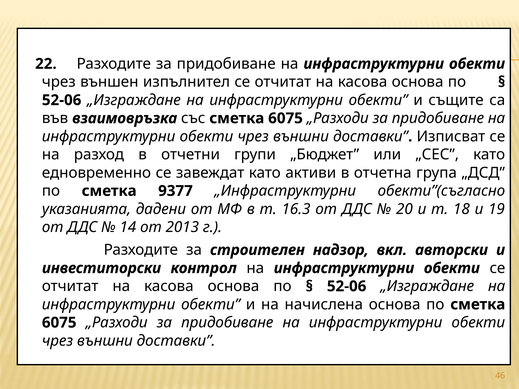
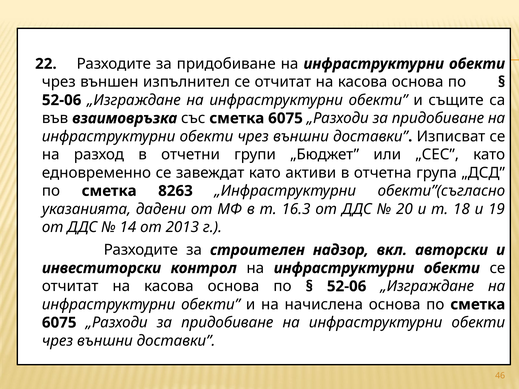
9377: 9377 -> 8263 (175, 191)
